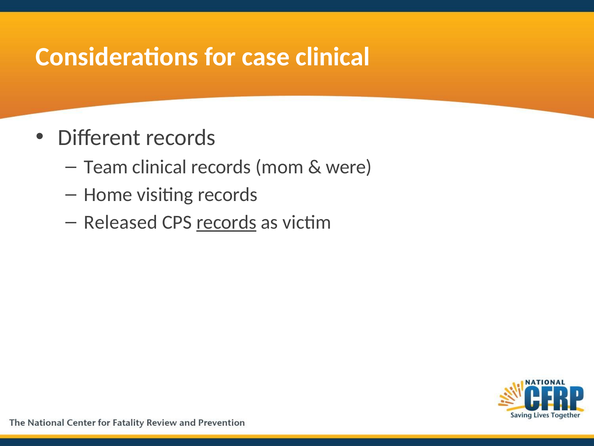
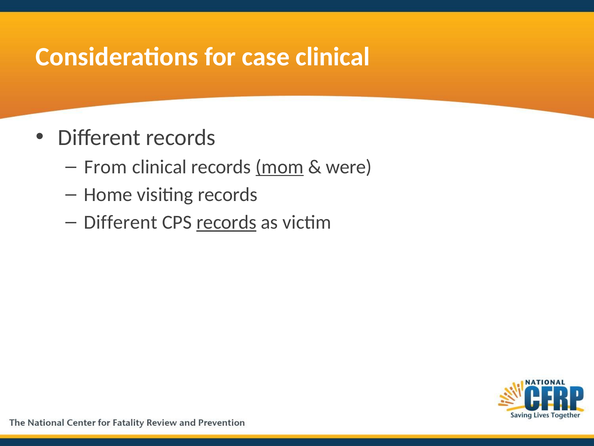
Team: Team -> From (106, 167)
mom underline: none -> present (280, 167)
Released: Released -> Different (121, 222)
